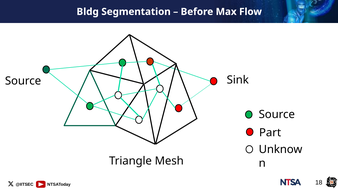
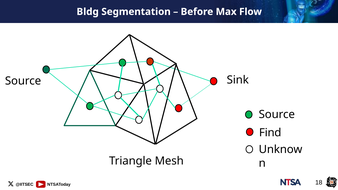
Part: Part -> Find (270, 133)
